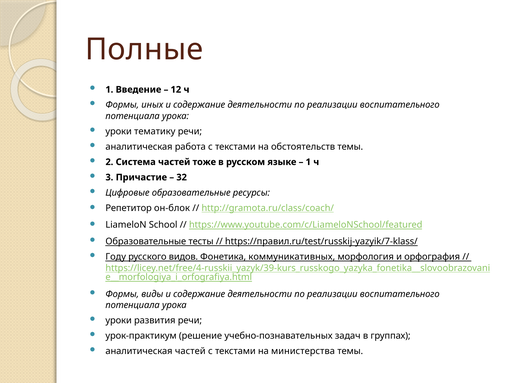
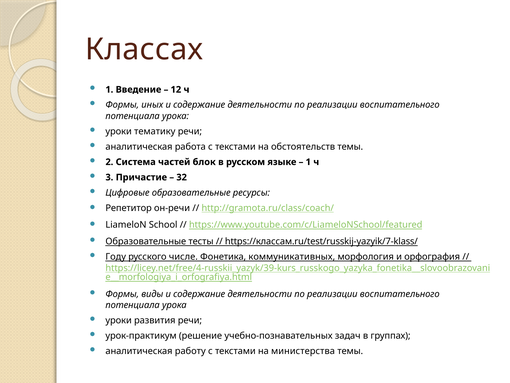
Полные: Полные -> Классах (144, 49)
тоже: тоже -> блок (204, 162)
он-блок: он-блок -> он-речи (172, 208)
https://правил.ru/test/russkij-yazyik/7-klass/: https://правил.ru/test/russkij-yazyik/7-klass/ -> https://классам.ru/test/russkij-yazyik/7-klass/ (321, 241)
видов: видов -> числе (183, 257)
аналитическая частей: частей -> работу (190, 351)
